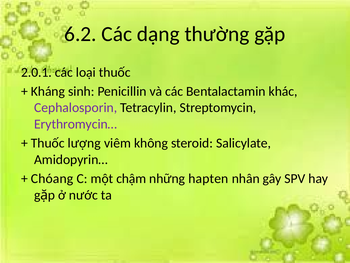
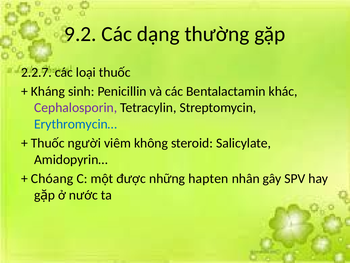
6.2: 6.2 -> 9.2 (80, 34)
2.0.1: 2.0.1 -> 2.2.7 (36, 72)
Erythromycin… colour: purple -> blue (76, 124)
lượng: lượng -> người (84, 143)
chậm: chậm -> được (131, 178)
